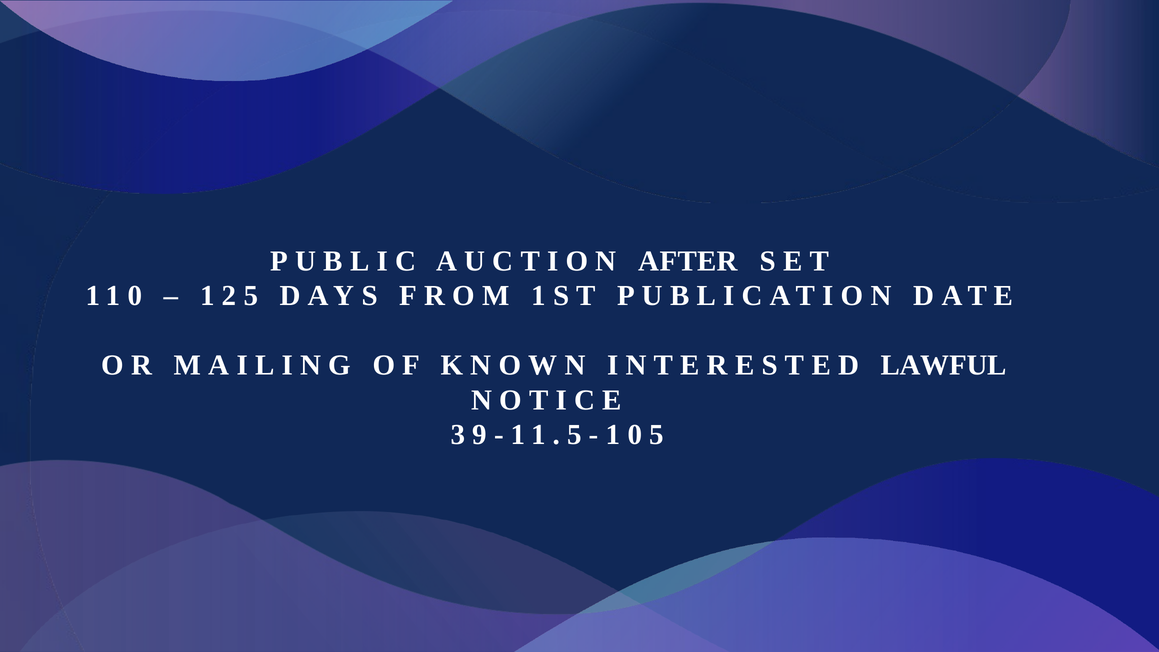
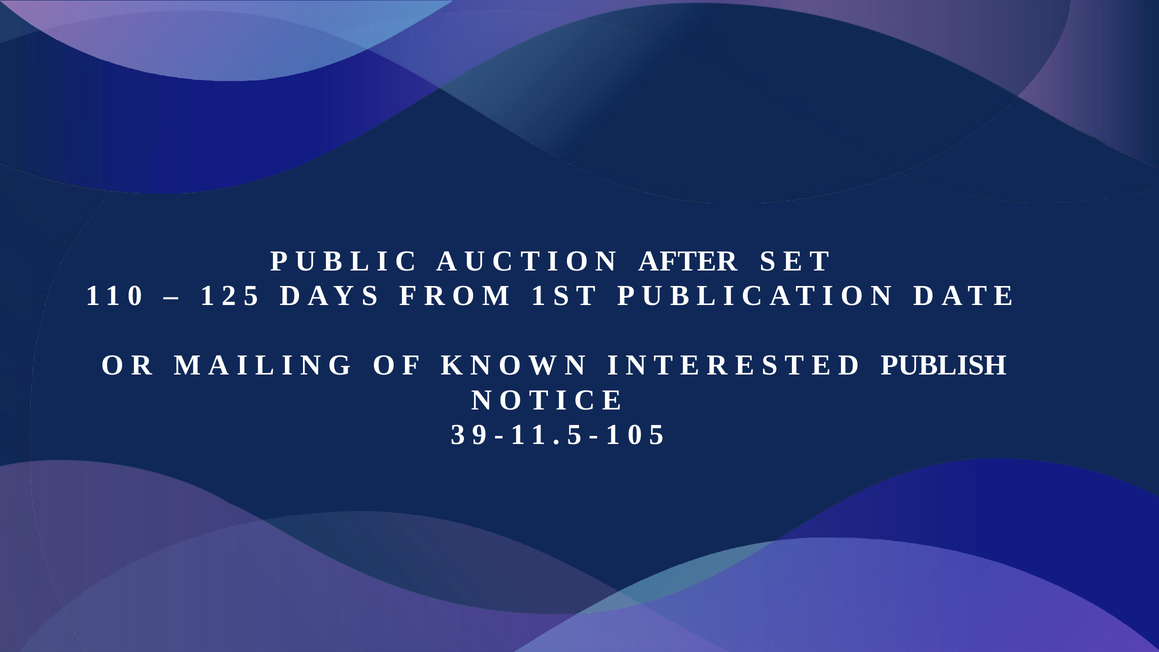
LAWFUL: LAWFUL -> PUBLISH (944, 365)
